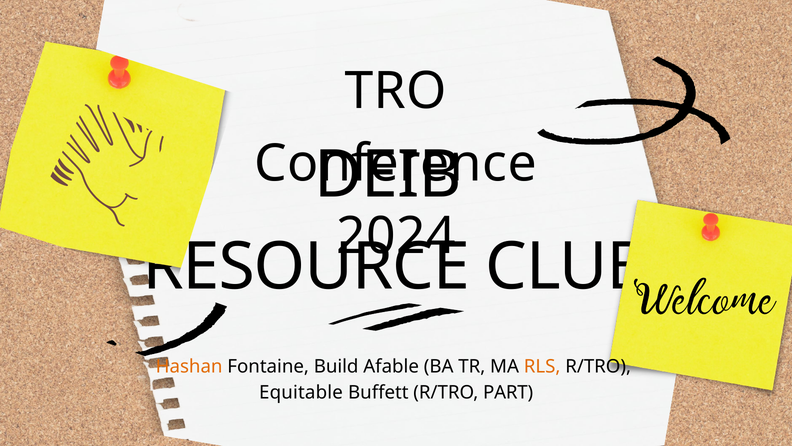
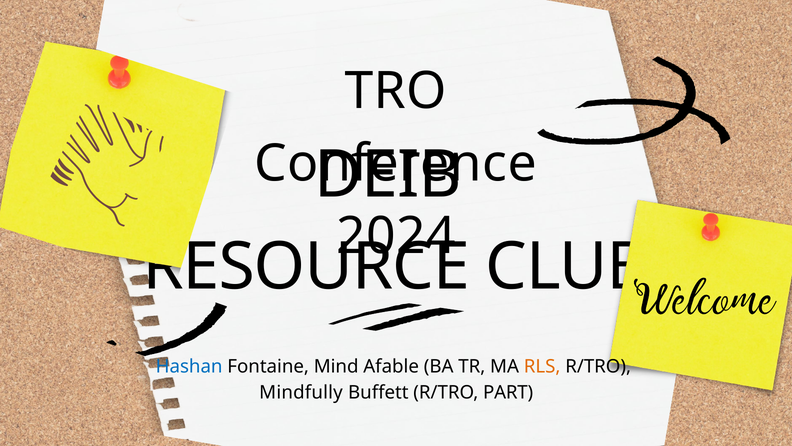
Hashan colour: orange -> blue (189, 366)
Build: Build -> Mind (336, 366)
Equitable: Equitable -> Mindfully (301, 392)
